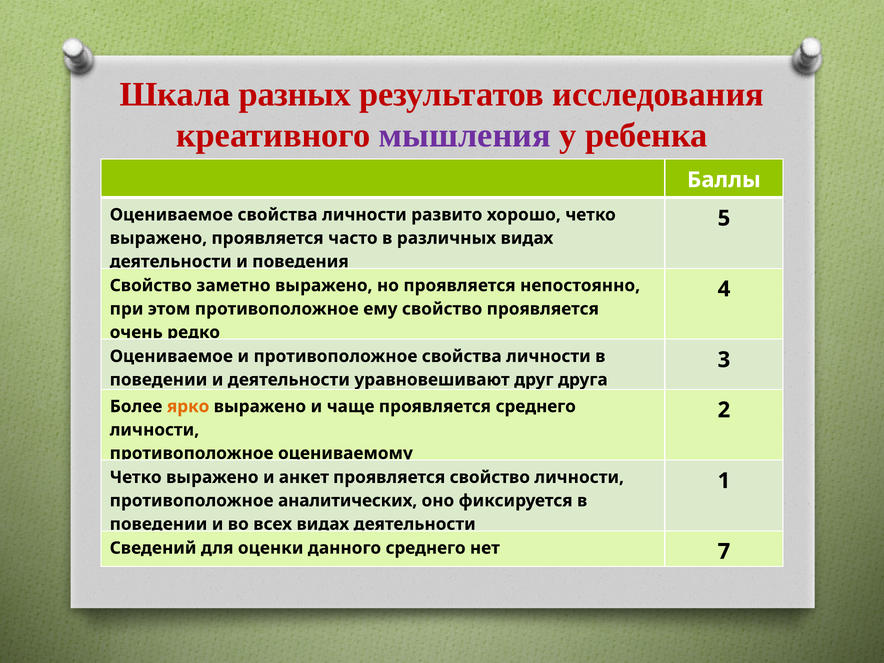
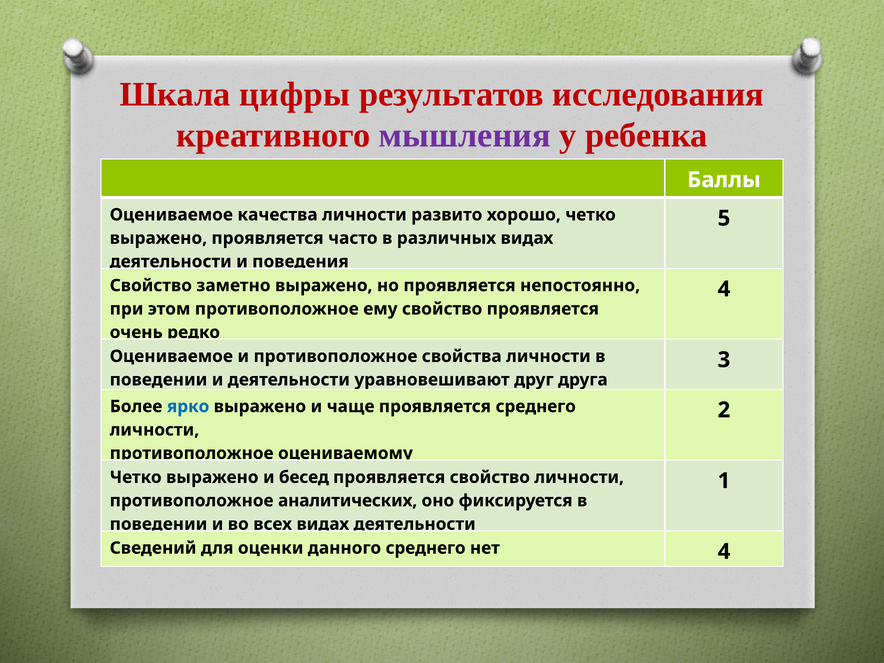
разных: разных -> цифры (295, 94)
Оцениваемое свойства: свойства -> качества (278, 215)
ярко colour: orange -> blue (188, 406)
анкет: анкет -> бесед (304, 477)
нет 7: 7 -> 4 (724, 552)
